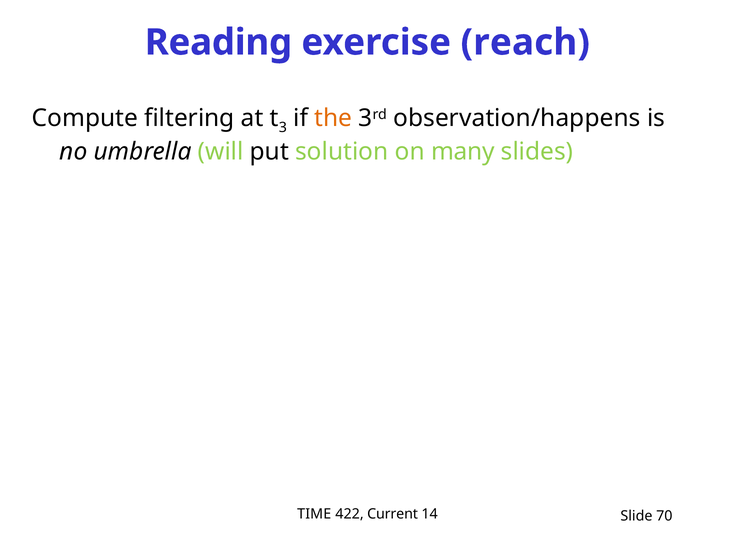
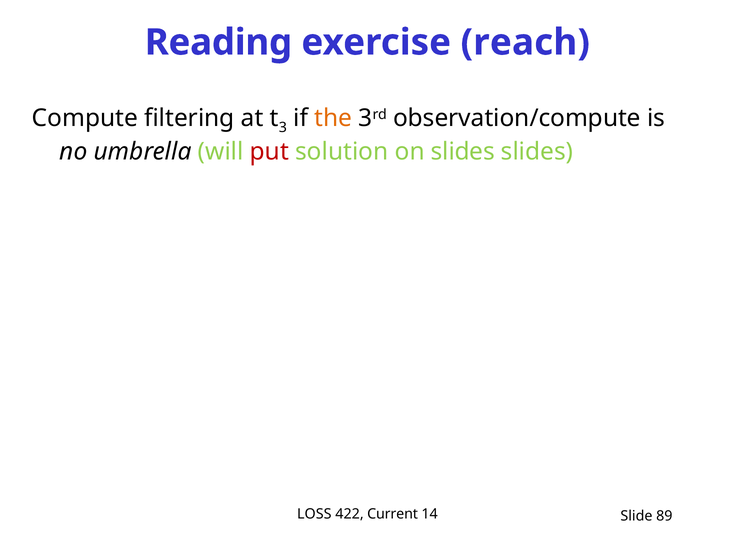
observation/happens: observation/happens -> observation/compute (517, 118)
put colour: black -> red (269, 152)
on many: many -> slides (463, 152)
TIME: TIME -> LOSS (314, 514)
70: 70 -> 89 (664, 515)
